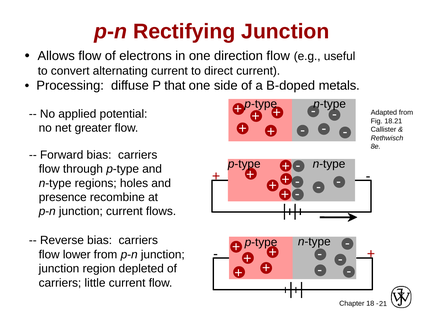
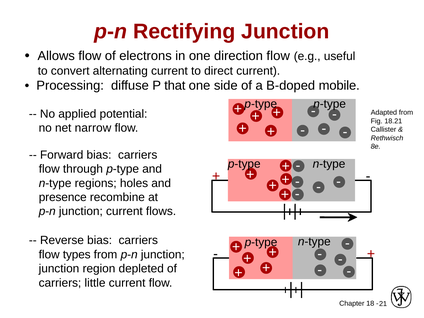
metals: metals -> mobile (339, 86)
greater: greater -> narrow (93, 128)
lower: lower -> types (77, 255)
